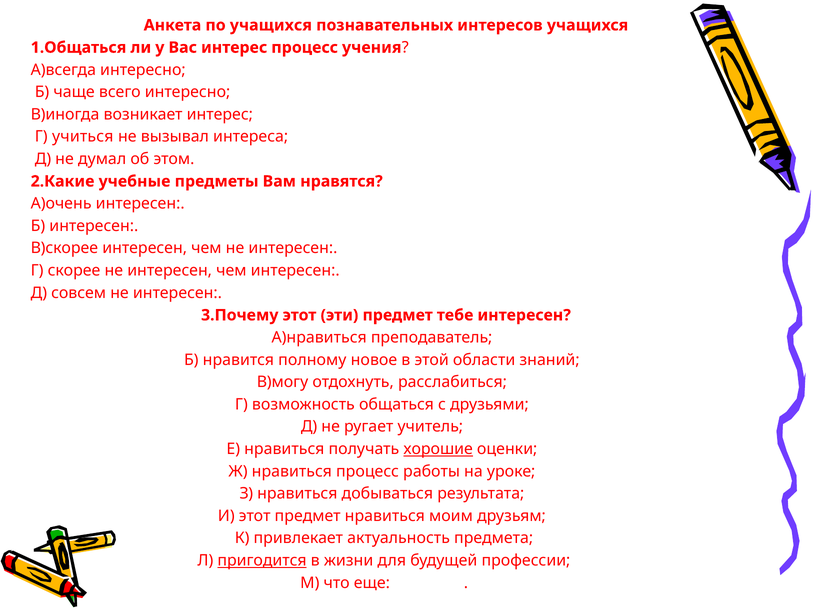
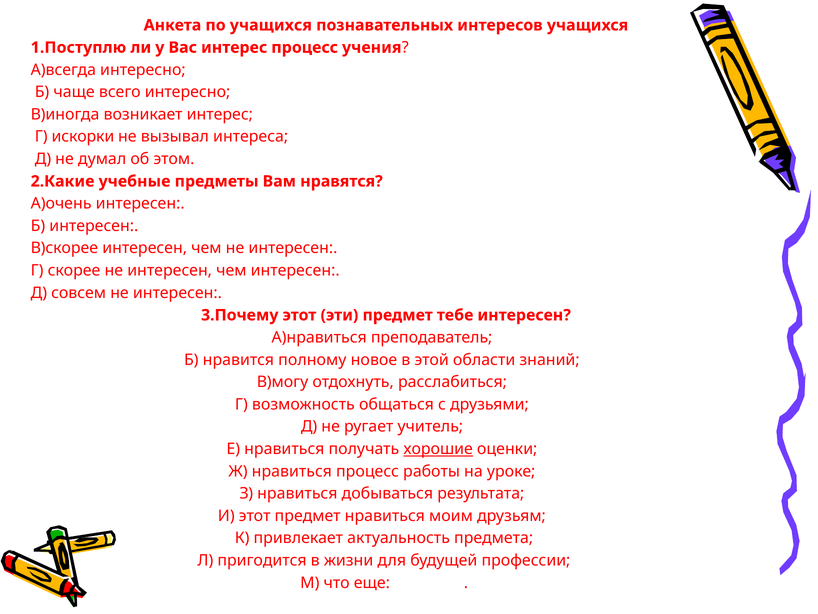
1.Общаться: 1.Общаться -> 1.Поступлю (78, 47)
учиться: учиться -> искорки (83, 137)
пригодится underline: present -> none (262, 560)
